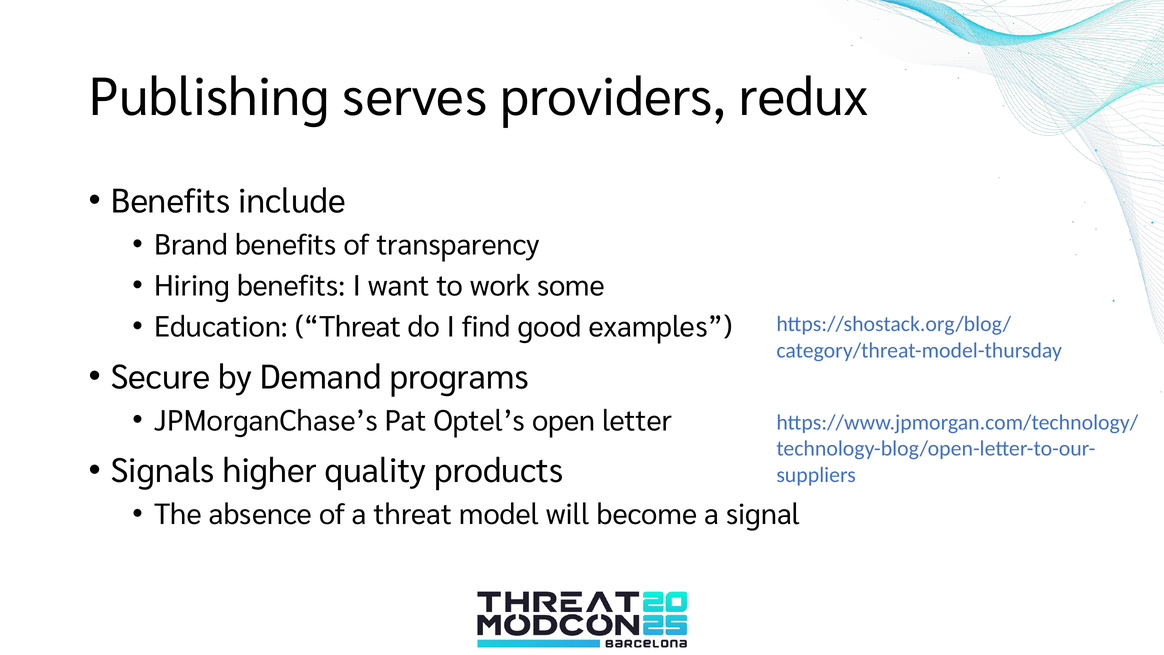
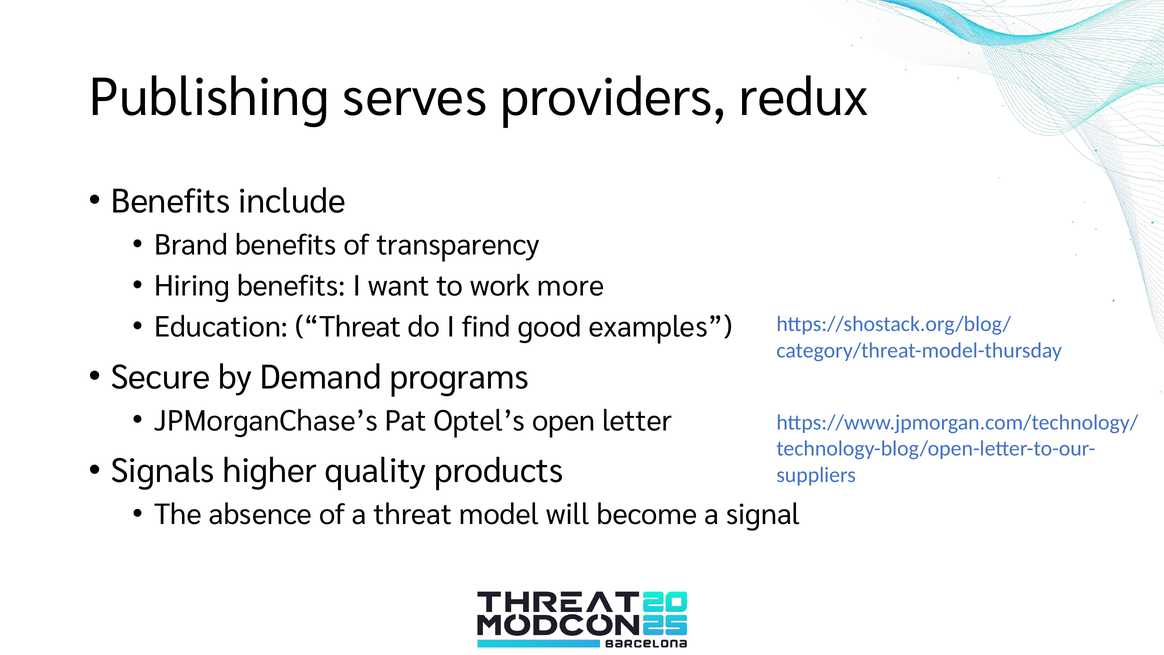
some: some -> more (571, 286)
